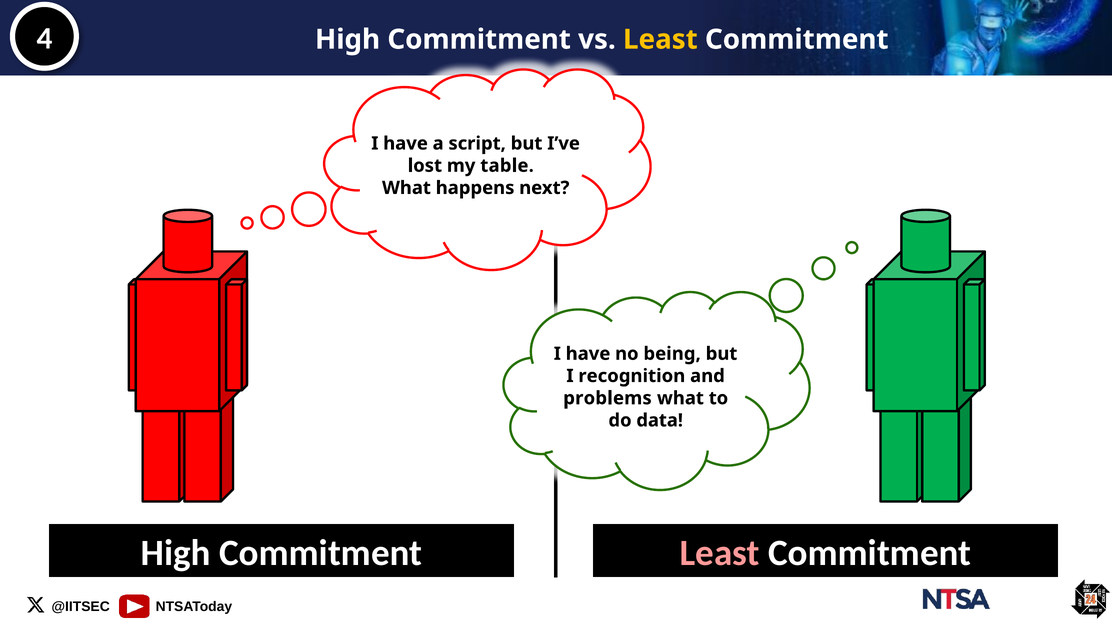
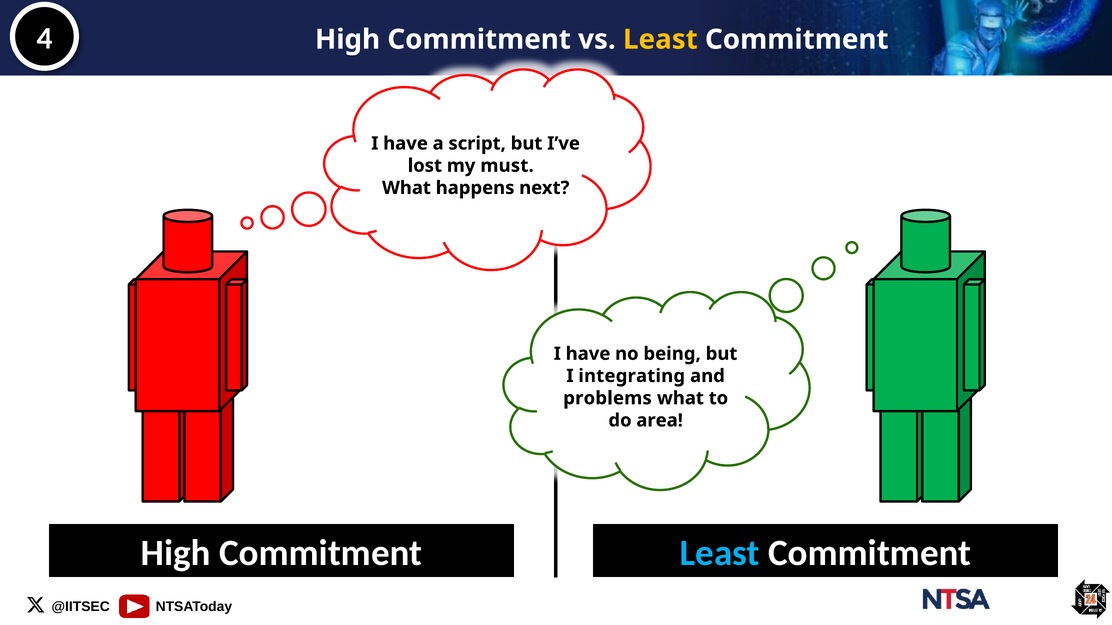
table: table -> must (507, 166)
recognition: recognition -> integrating (632, 376)
data: data -> area (660, 421)
Least colour: pink -> light blue (720, 553)
